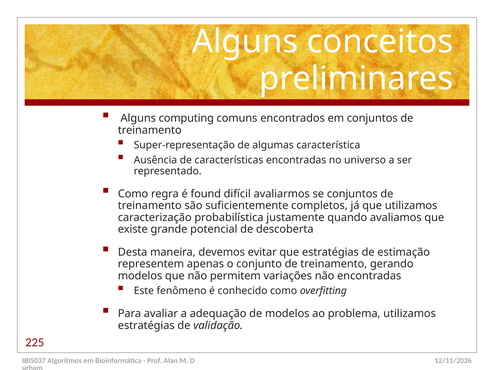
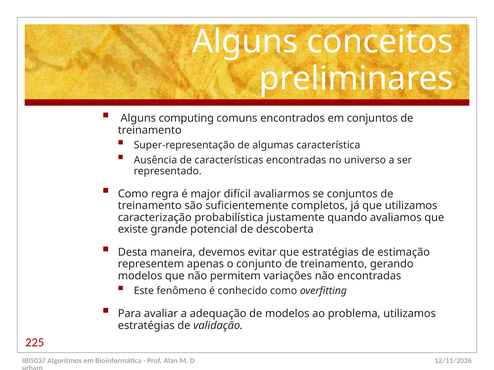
found: found -> major (206, 194)
